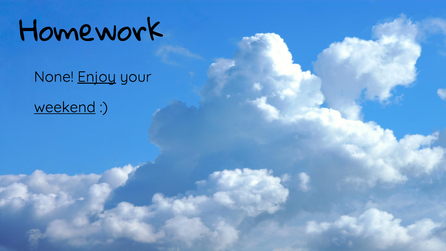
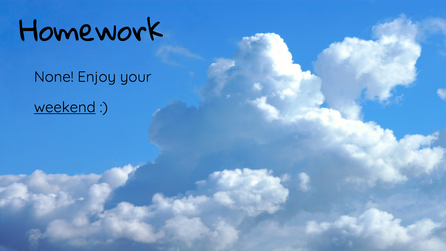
Enjoy underline: present -> none (97, 77)
